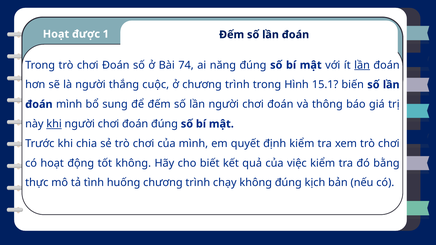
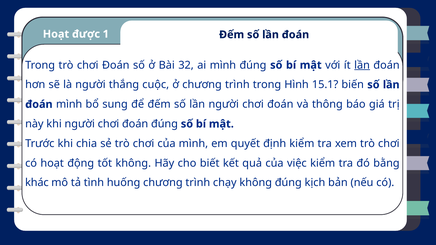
74: 74 -> 32 (186, 65)
ai năng: năng -> mình (223, 65)
khi underline: present -> none (54, 124)
thực: thực -> khác (37, 183)
